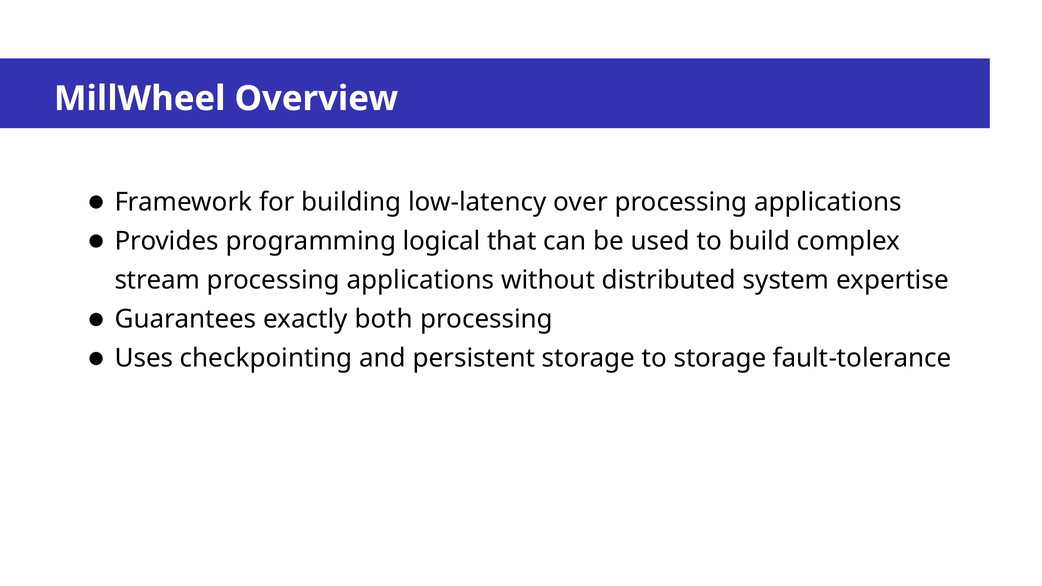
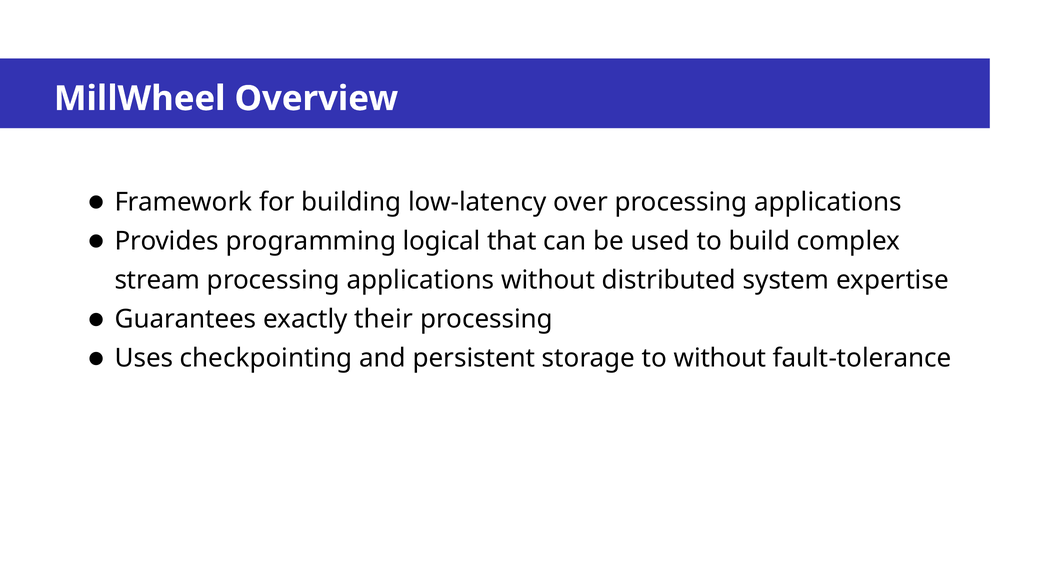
both: both -> their (384, 319)
to storage: storage -> without (720, 358)
